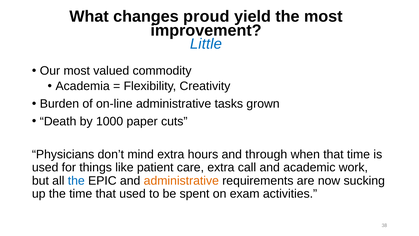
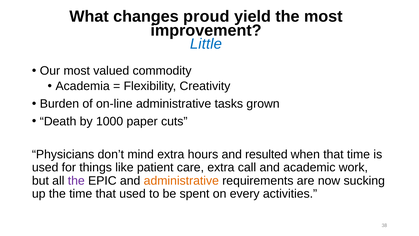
through: through -> resulted (266, 154)
the colour: blue -> purple (76, 180)
exam: exam -> every (245, 194)
